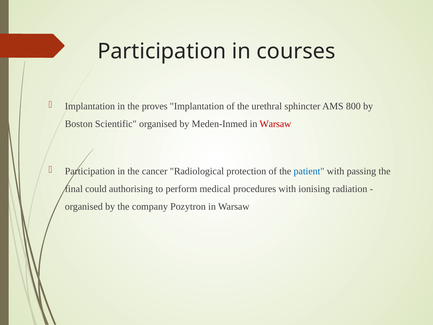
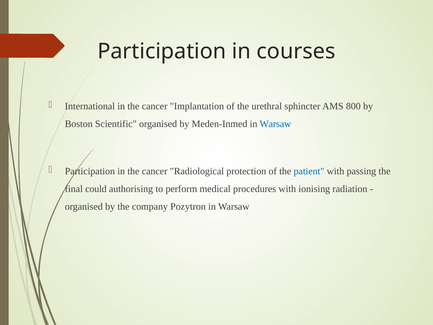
Implantation: Implantation -> International (90, 106)
proves: proves -> cancer (155, 106)
Warsaw colour: red -> blue (275, 124)
